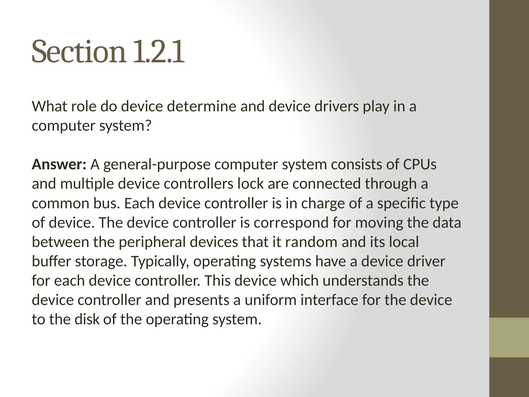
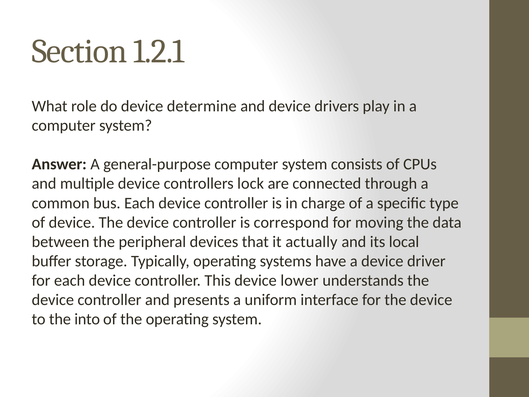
random: random -> actually (311, 242)
which: which -> lower (299, 280)
disk: disk -> into (87, 319)
